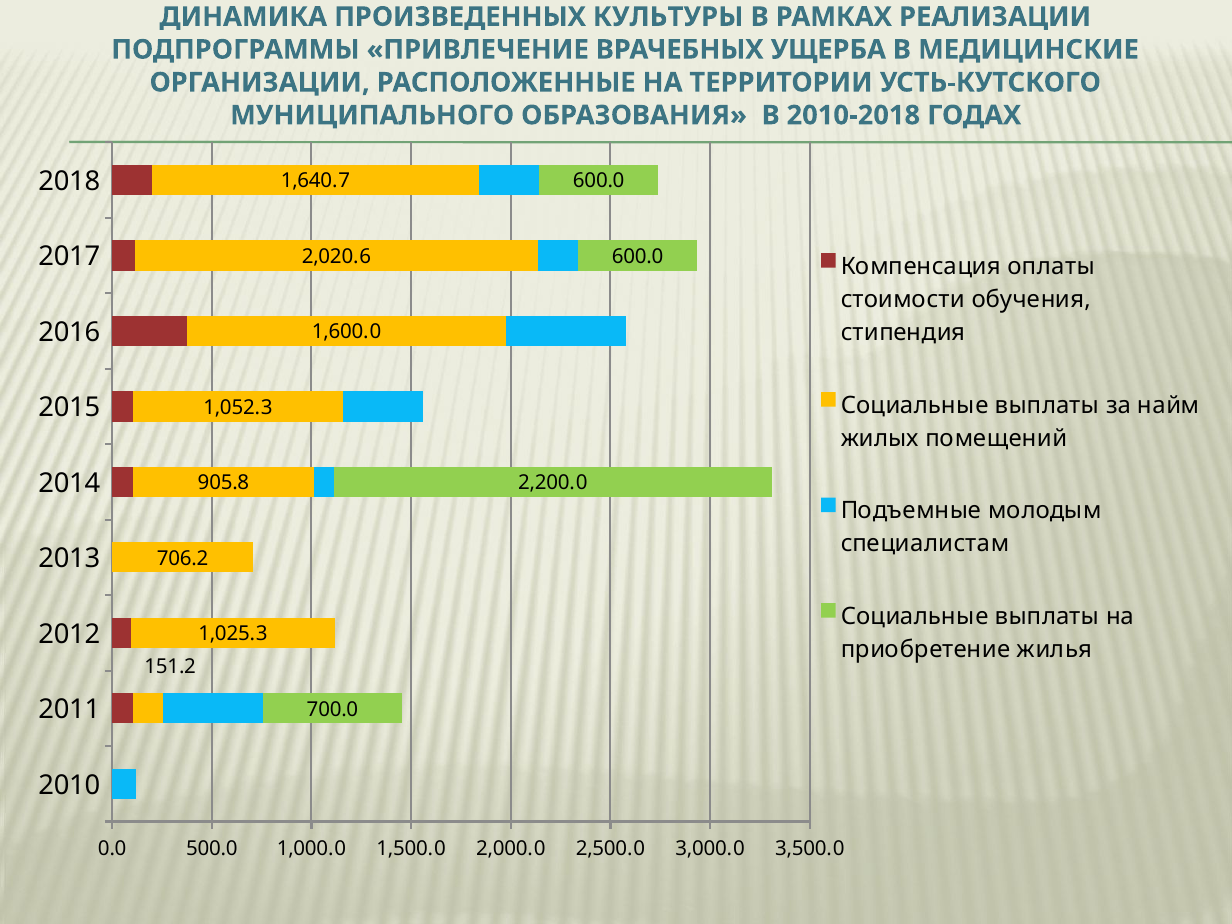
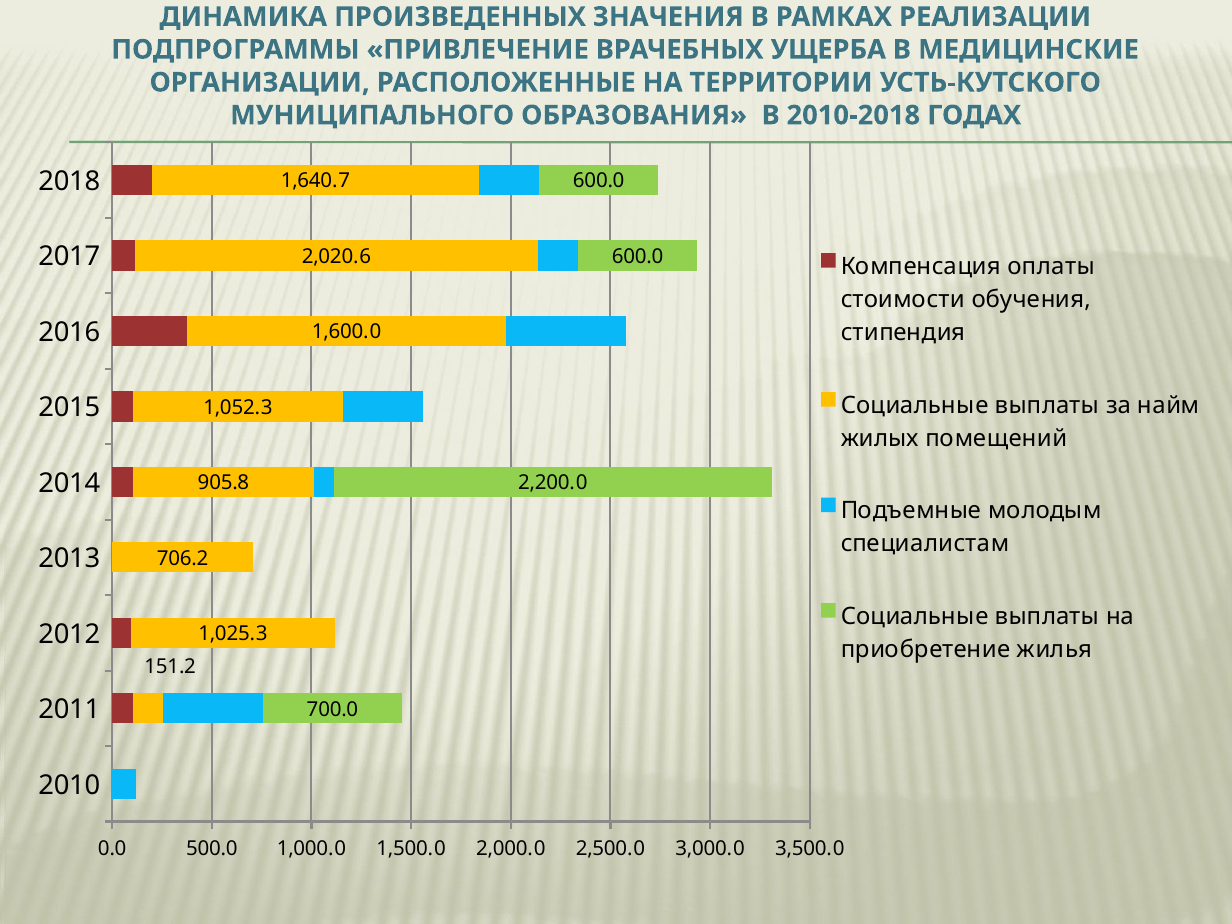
КУЛЬТУРЫ: КУЛЬТУРЫ -> ЗНАЧЕНИЯ (668, 17)
